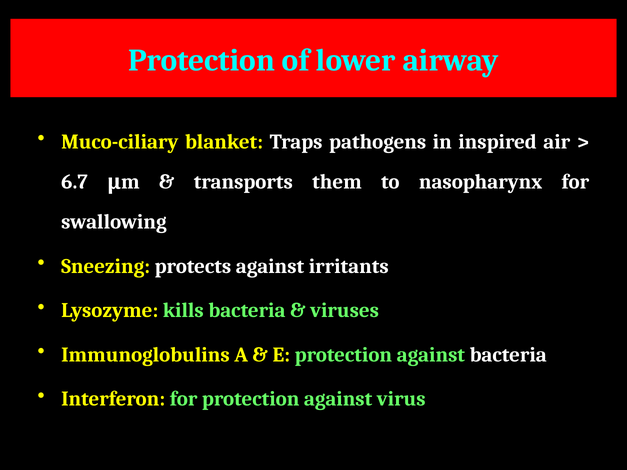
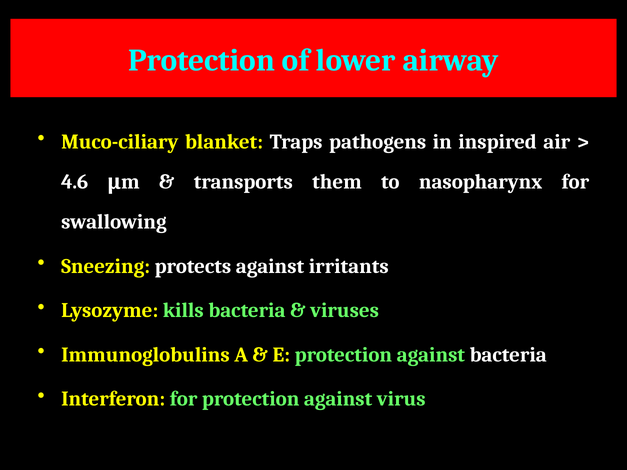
6.7: 6.7 -> 4.6 (75, 182)
